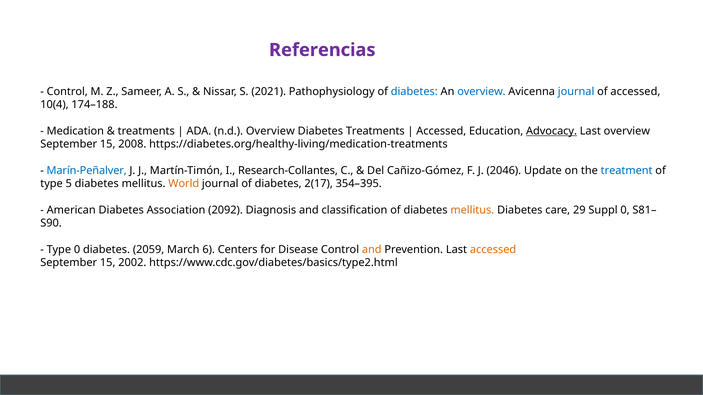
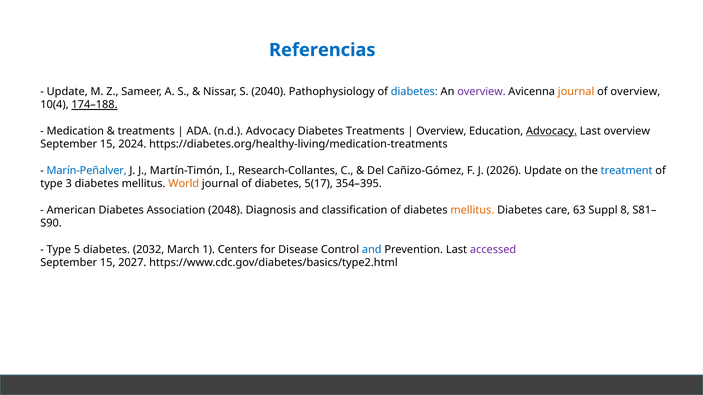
Referencias colour: purple -> blue (322, 50)
Control: Control -> Update (67, 92)
2021: 2021 -> 2040 (269, 92)
overview colour: blue -> purple (481, 92)
journal colour: blue -> orange (576, 92)
of accessed: accessed -> overview (635, 92)
174–188 underline: none -> present (95, 105)
n.d Overview: Overview -> Advocacy (270, 131)
Accessed: Accessed -> Overview (441, 131)
2008: 2008 -> 2024 (132, 144)
2046: 2046 -> 2026 (504, 171)
5: 5 -> 3 (69, 184)
2(17: 2(17 -> 5(17 (319, 184)
2092: 2092 -> 2048 (226, 210)
29: 29 -> 63 (579, 210)
Suppl 0: 0 -> 8 (625, 210)
Type 0: 0 -> 5 (77, 250)
2059: 2059 -> 2032 (149, 250)
6: 6 -> 1 (209, 250)
and colour: orange -> blue (372, 250)
accessed colour: orange -> purple (493, 250)
2002: 2002 -> 2027 (132, 263)
